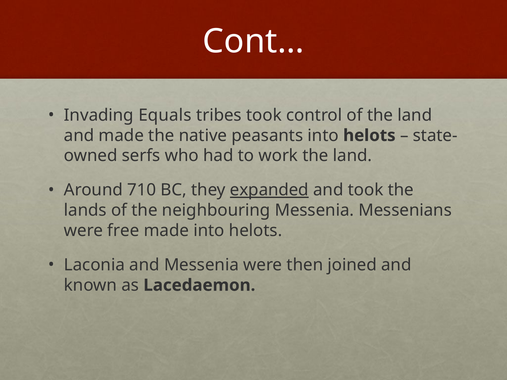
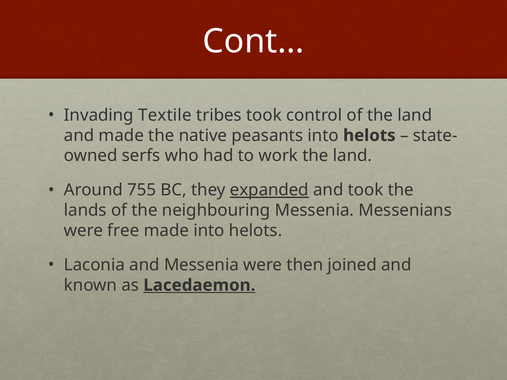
Equals: Equals -> Textile (165, 115)
710: 710 -> 755 (142, 190)
Lacedaemon underline: none -> present (199, 285)
